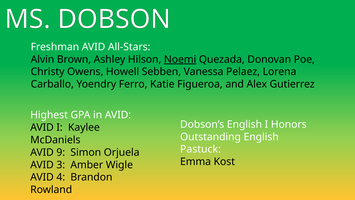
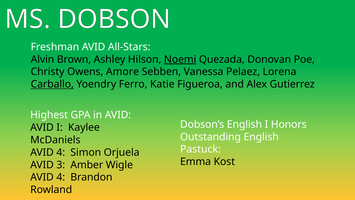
Howell: Howell -> Amore (123, 72)
Carballo underline: none -> present (52, 84)
9: 9 -> 4 (61, 152)
